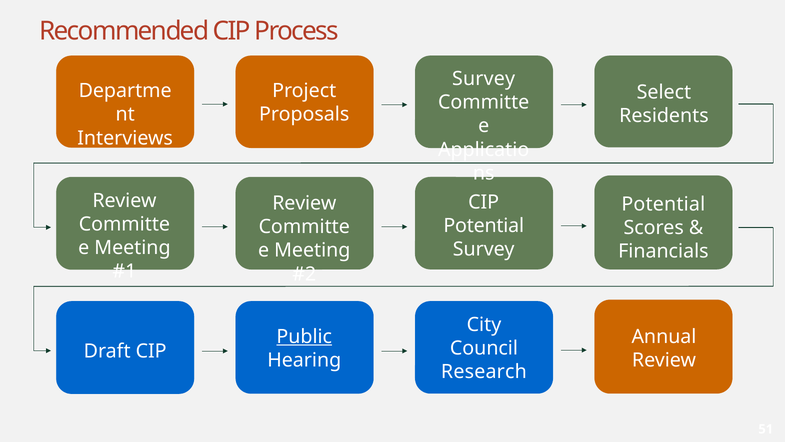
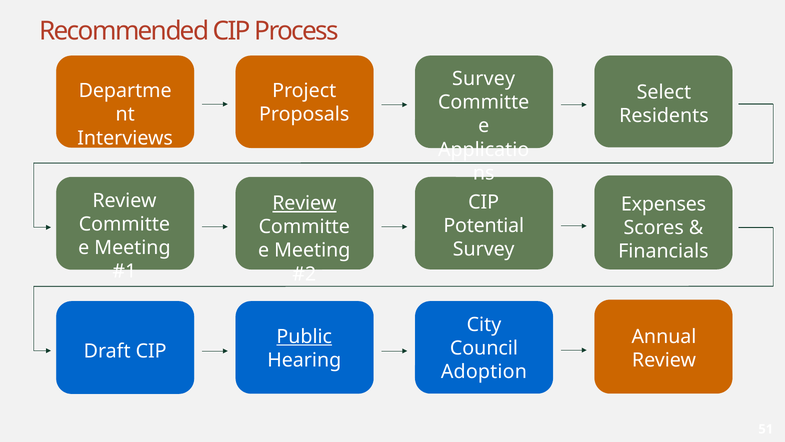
Review underline: none -> present (304, 203)
Potential: Potential -> Expenses (664, 204)
Research: Research -> Adoption (484, 372)
